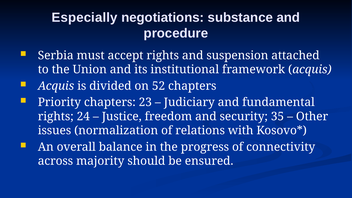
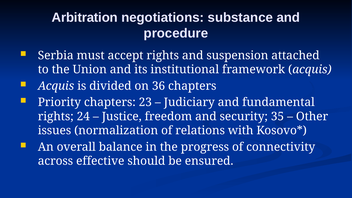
Especially: Especially -> Arbitration (85, 17)
52: 52 -> 36 (159, 86)
majority: majority -> effective (100, 161)
